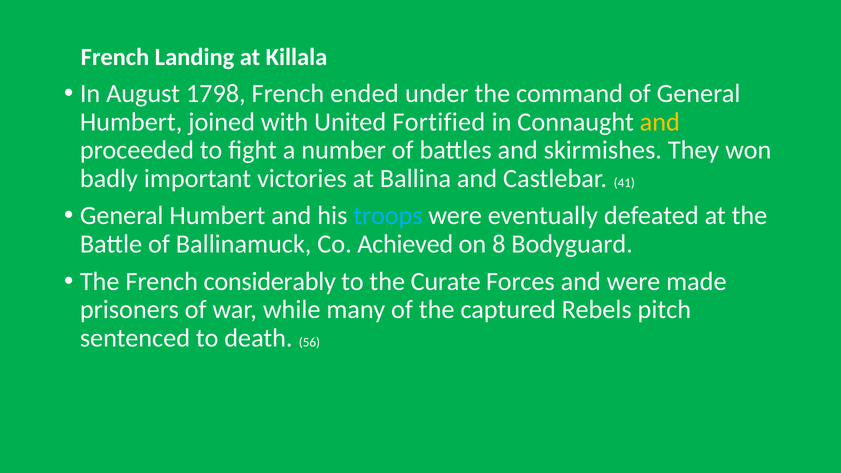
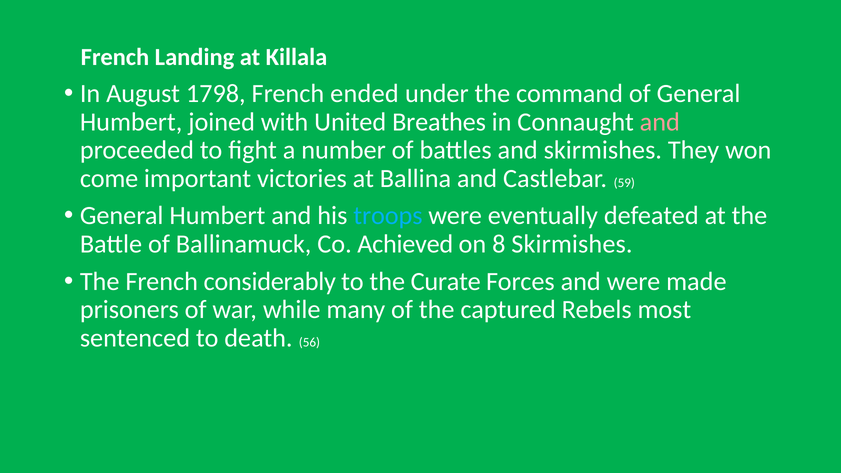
Fortified: Fortified -> Breathes (439, 122)
and colour: yellow -> pink (660, 122)
badly: badly -> come (109, 179)
41: 41 -> 59 (624, 183)
8 Bodyguard: Bodyguard -> Skirmishes (572, 244)
pitch: pitch -> most (664, 310)
